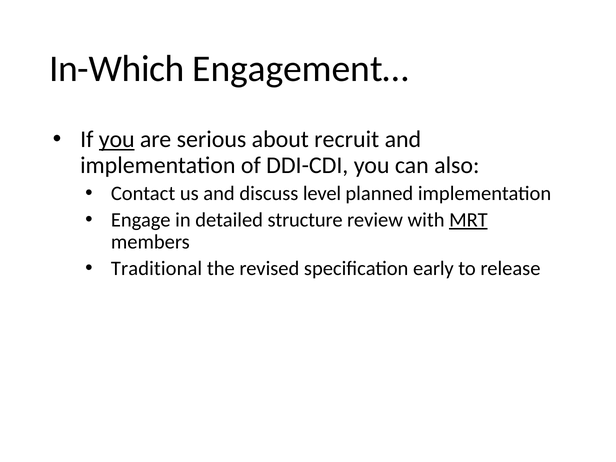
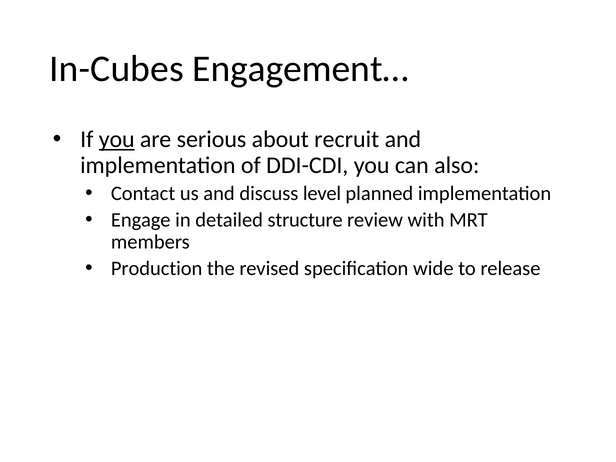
In-Which: In-Which -> In-Cubes (117, 69)
MRT underline: present -> none (468, 220)
Traditional: Traditional -> Production (157, 268)
early: early -> wide (433, 268)
